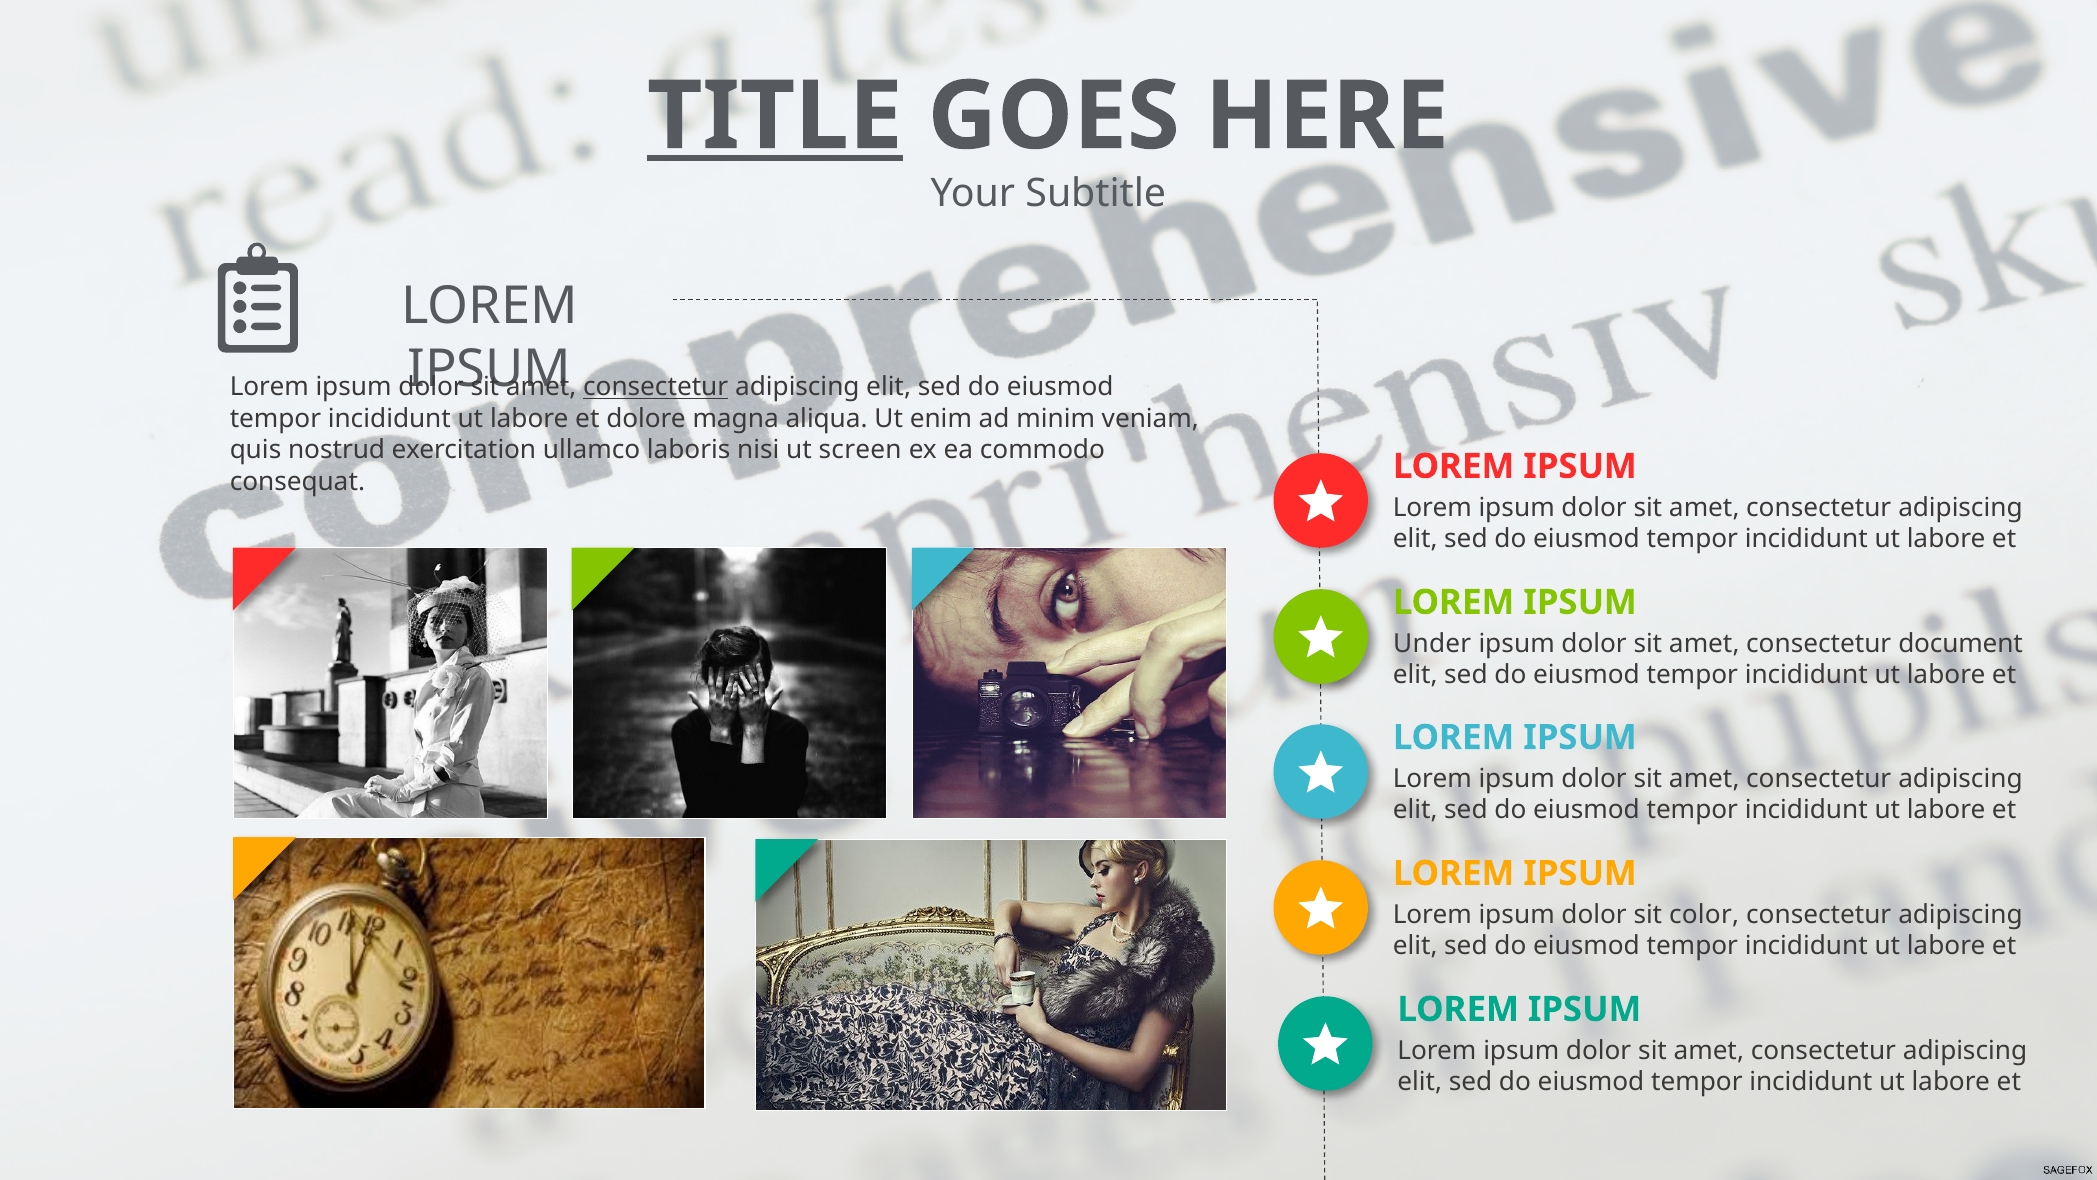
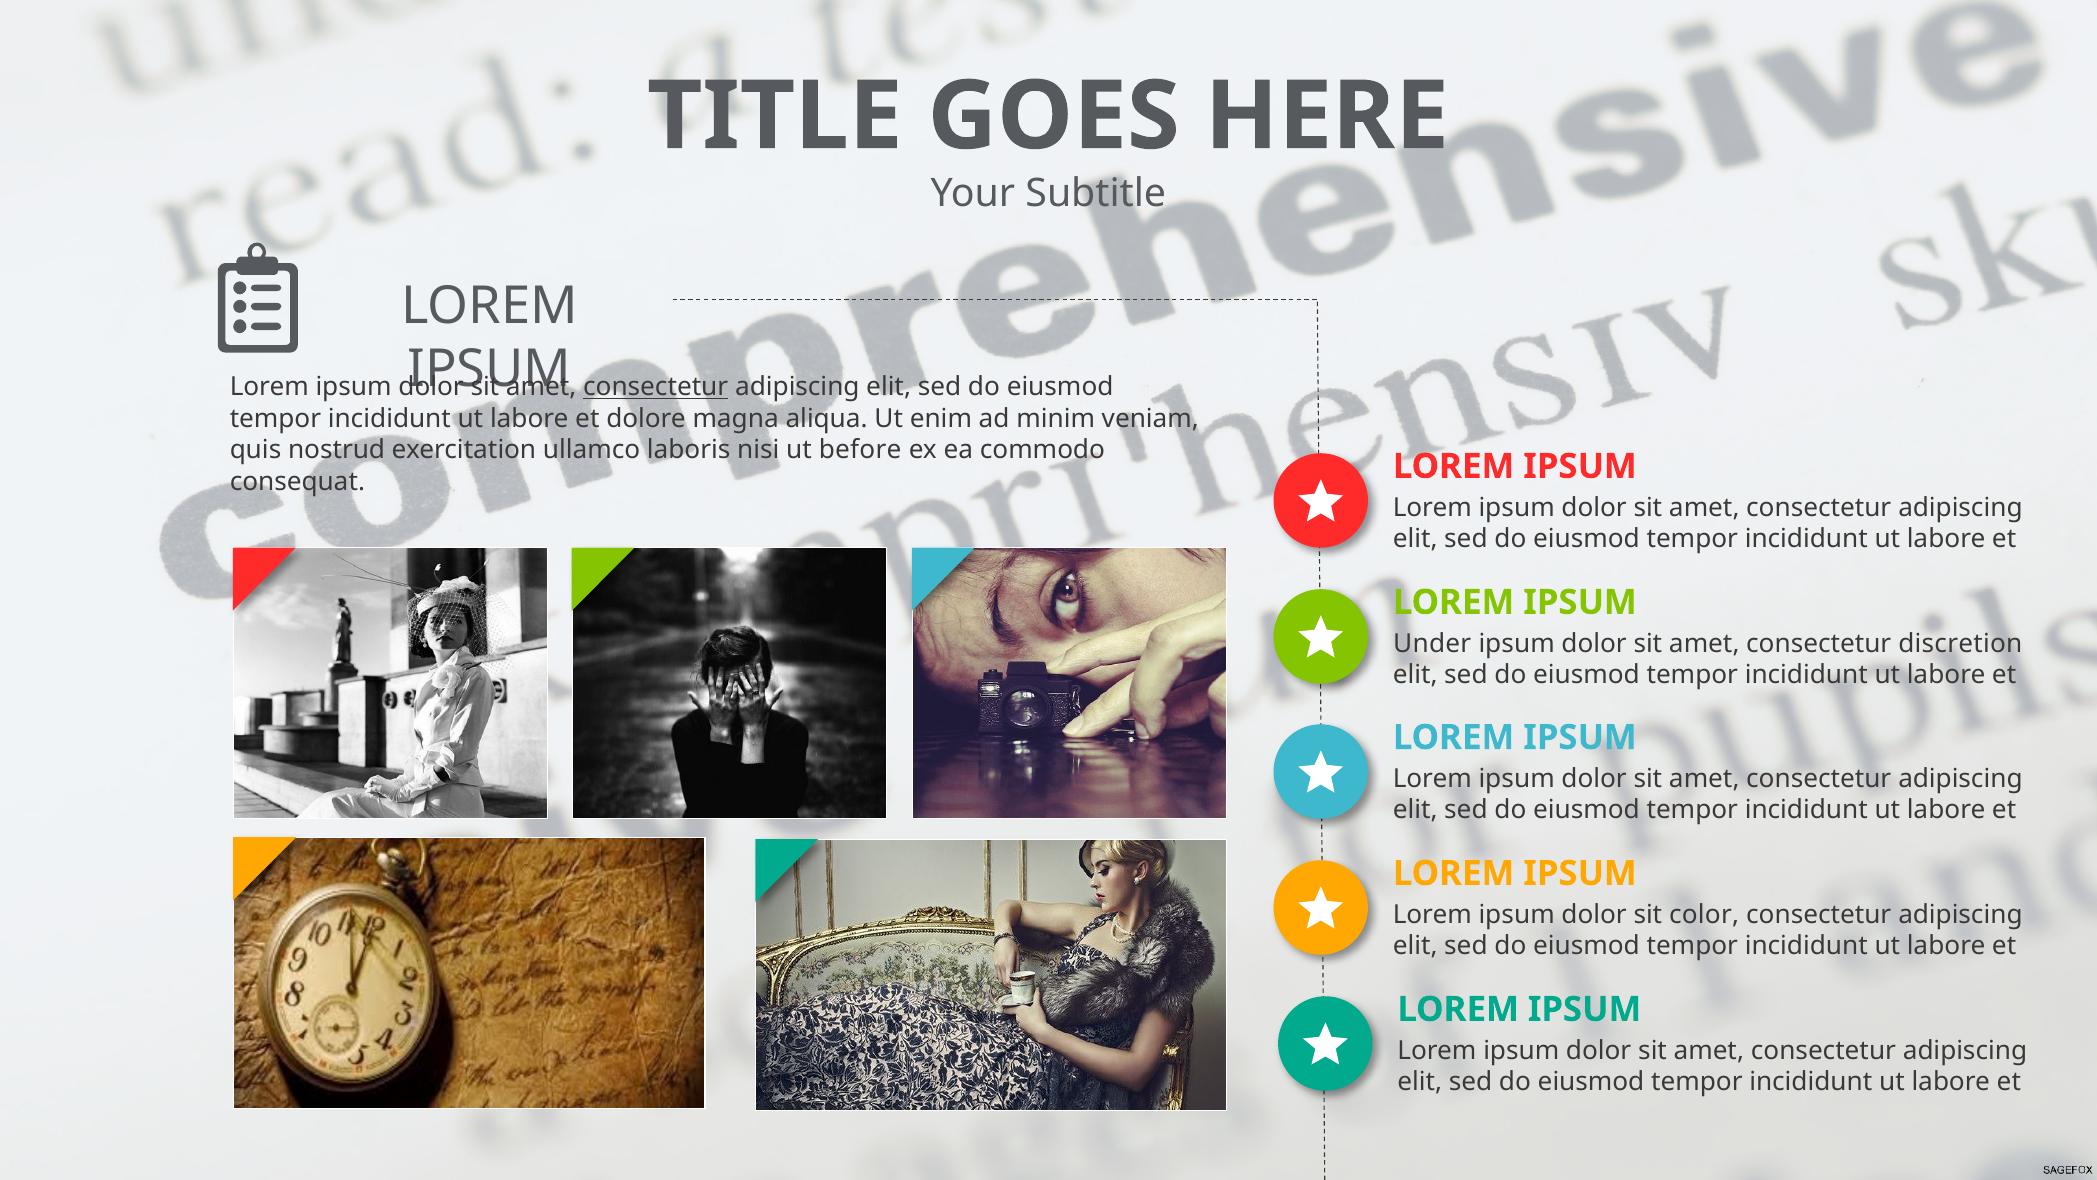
TITLE underline: present -> none (775, 116)
screen: screen -> before (860, 450)
document: document -> discretion (1960, 643)
